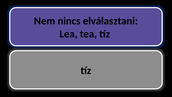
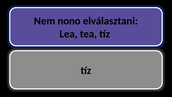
nincs: nincs -> nono (69, 21)
